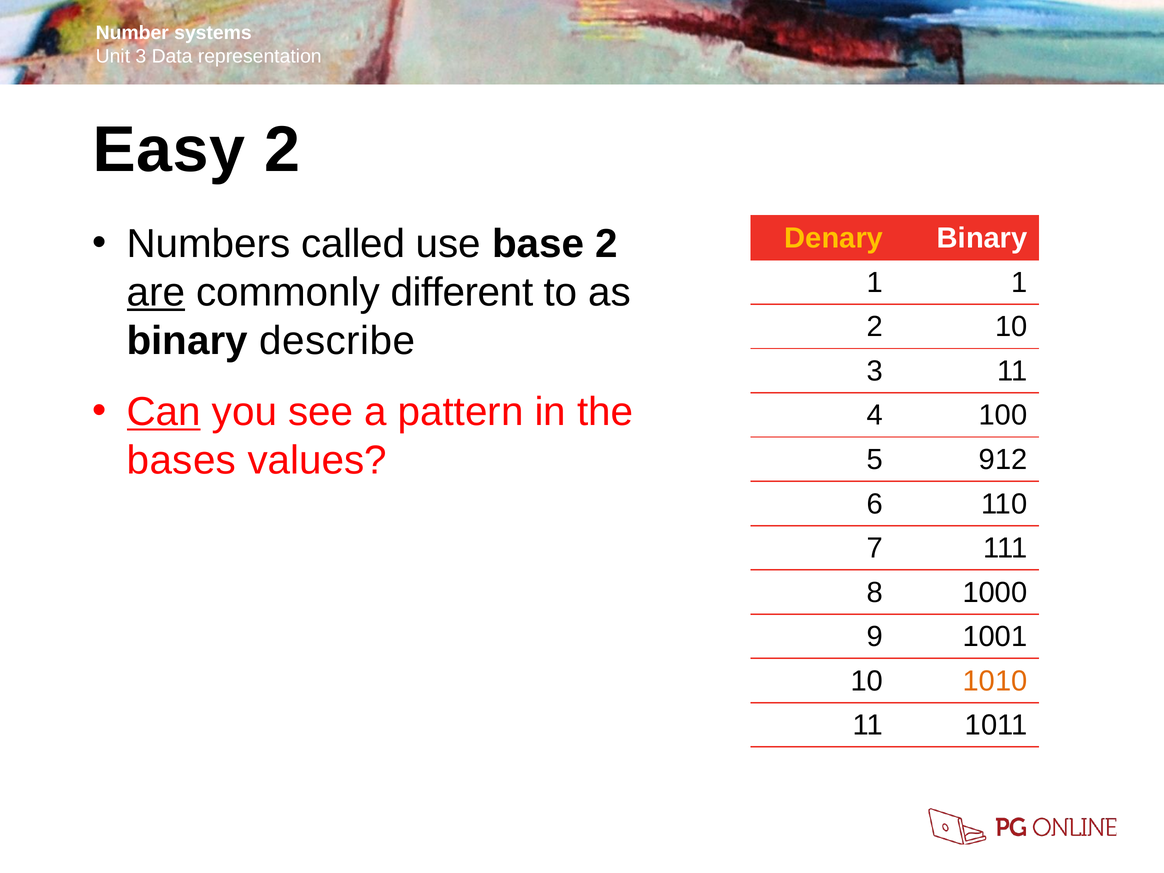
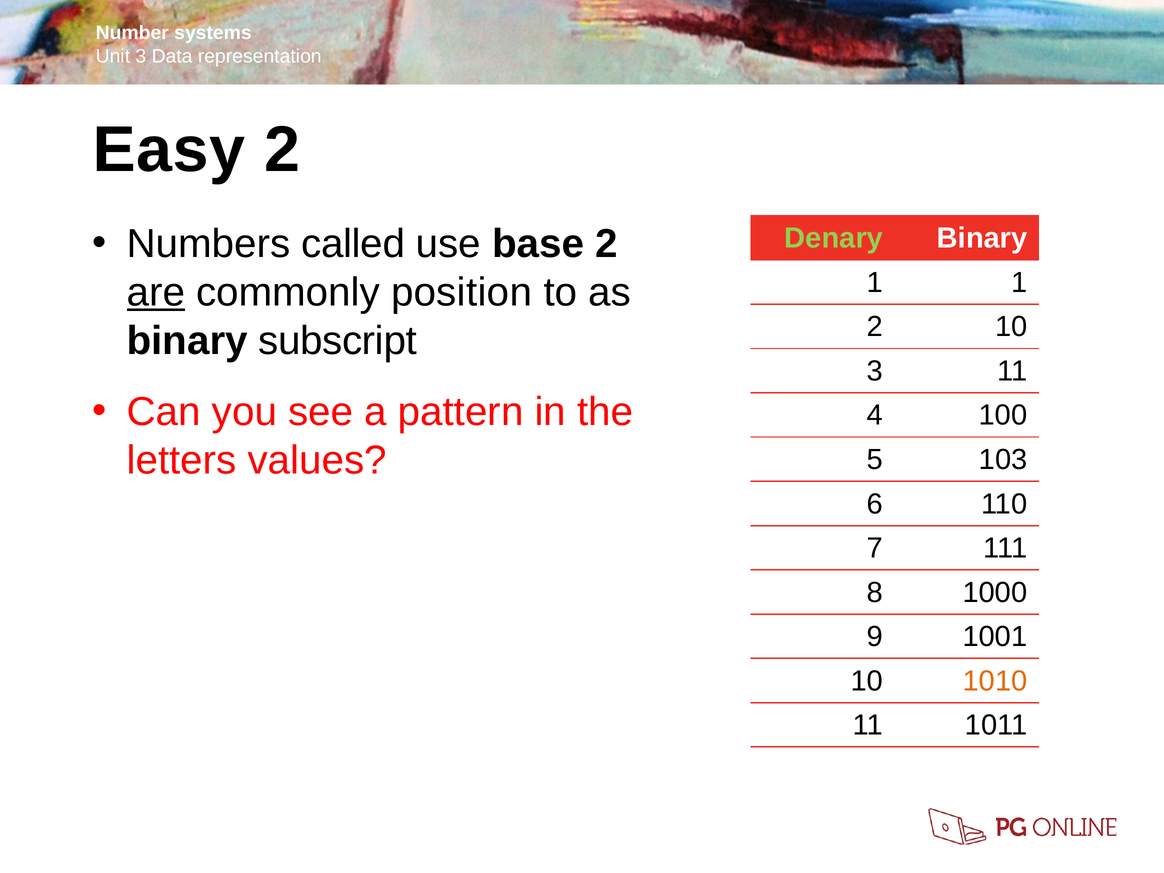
Denary colour: yellow -> light green (834, 238)
different: different -> position (462, 293)
describe: describe -> subscript (338, 341)
Can underline: present -> none (164, 412)
bases: bases -> letters (182, 461)
912: 912 -> 103 (1003, 460)
